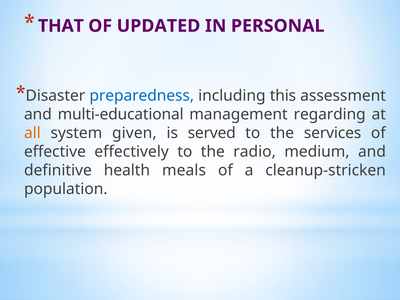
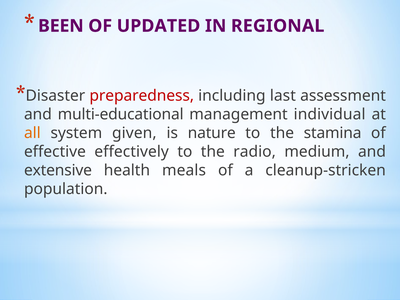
THAT: THAT -> BEEN (61, 26)
PERSONAL: PERSONAL -> REGIONAL (278, 26)
preparedness colour: blue -> red (142, 96)
this: this -> last (283, 96)
regarding: regarding -> individual (330, 114)
served: served -> nature (212, 133)
services: services -> stamina (333, 133)
definitive: definitive -> extensive (58, 170)
